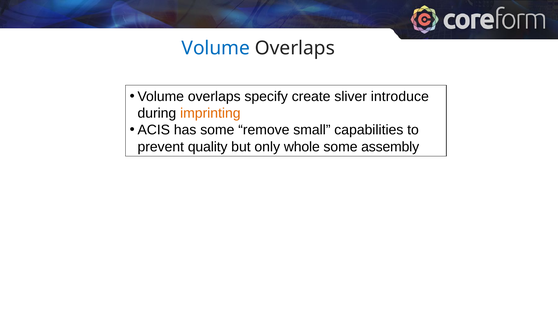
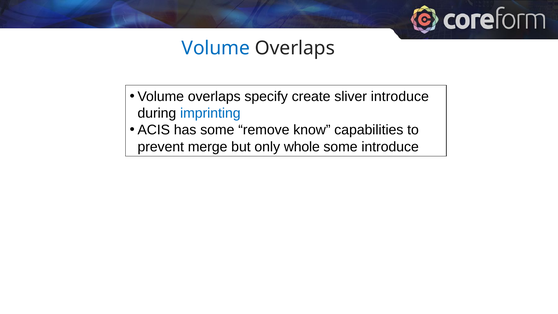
imprinting colour: orange -> blue (210, 113)
small: small -> know (312, 130)
quality: quality -> merge (208, 147)
some assembly: assembly -> introduce (390, 147)
